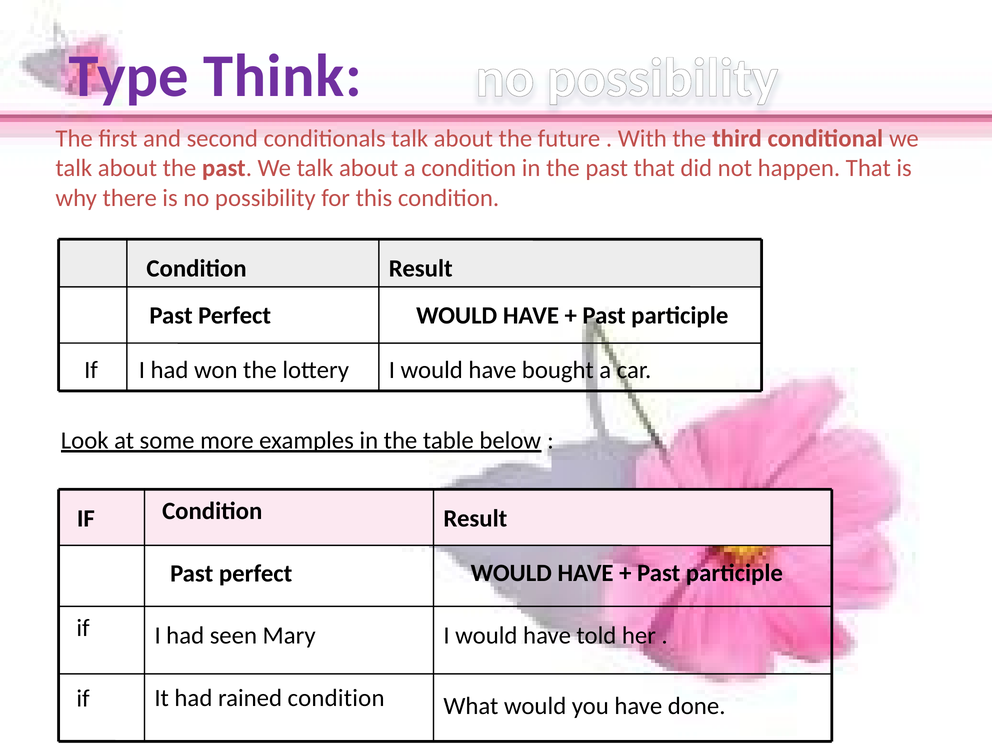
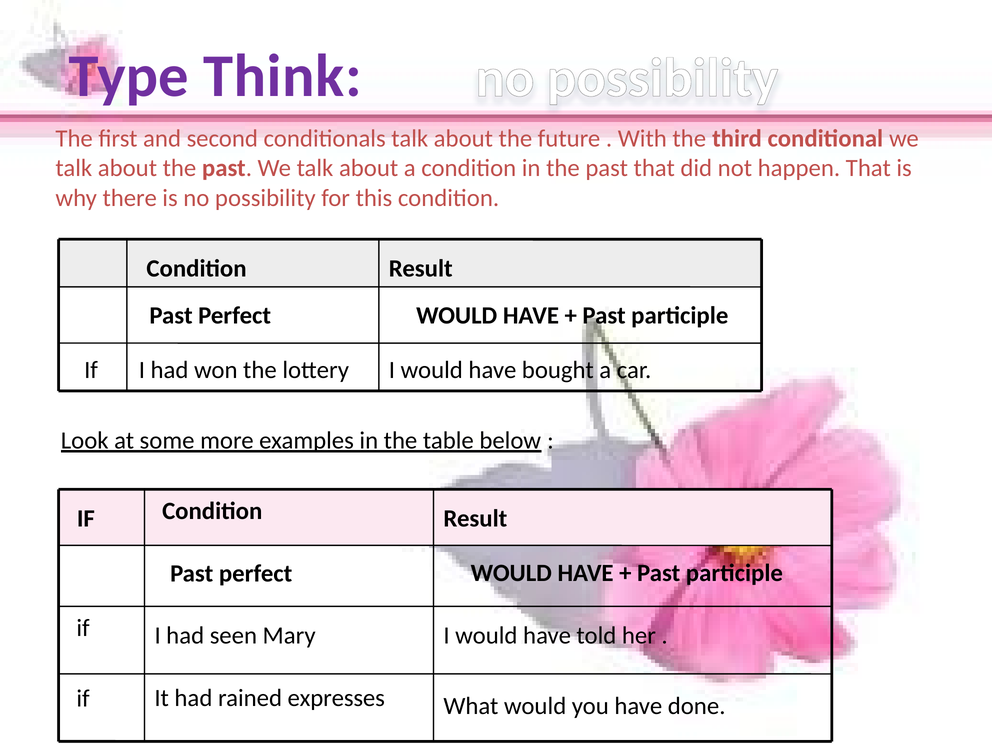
rained condition: condition -> expresses (336, 698)
